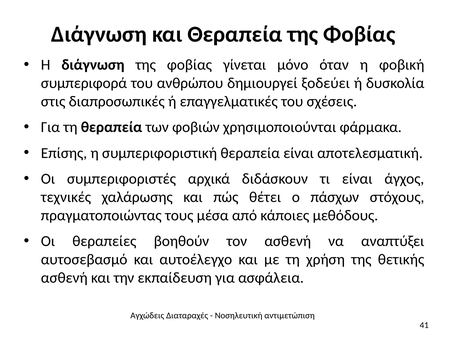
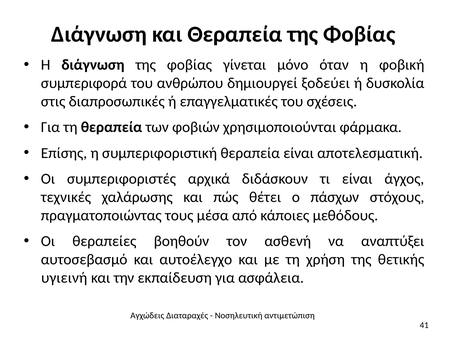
ασθενή: ασθενή -> υγιεινή (64, 278)
